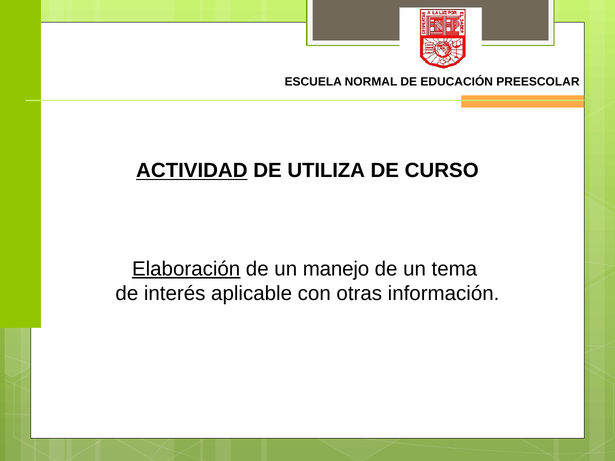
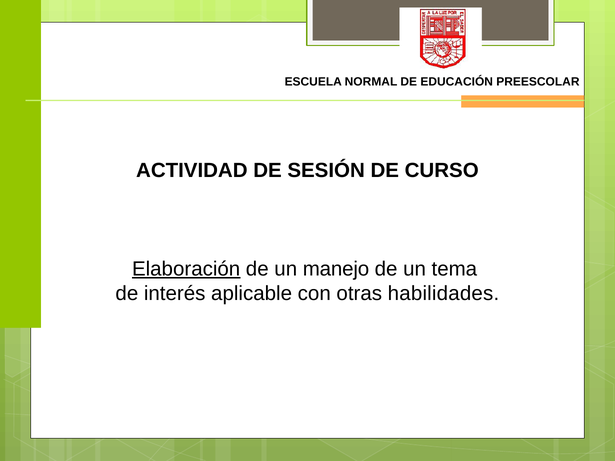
ACTIVIDAD underline: present -> none (192, 171)
UTILIZA: UTILIZA -> SESIÓN (326, 171)
información: información -> habilidades (443, 294)
